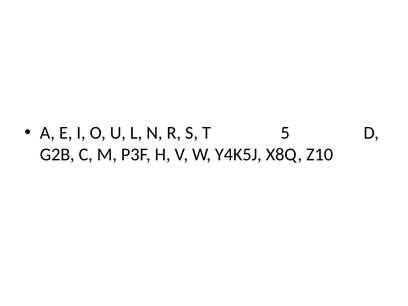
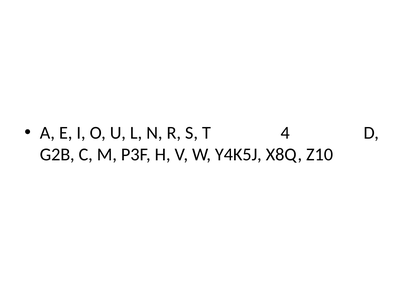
5: 5 -> 4 (285, 133)
